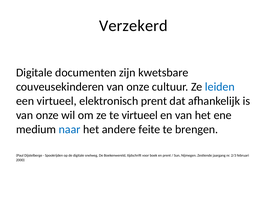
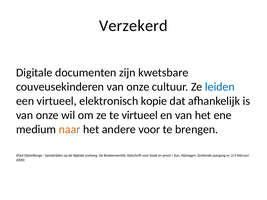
elektronisch prent: prent -> kopie (154, 101)
naar colour: blue -> orange (70, 130)
andere feite: feite -> voor (149, 130)
